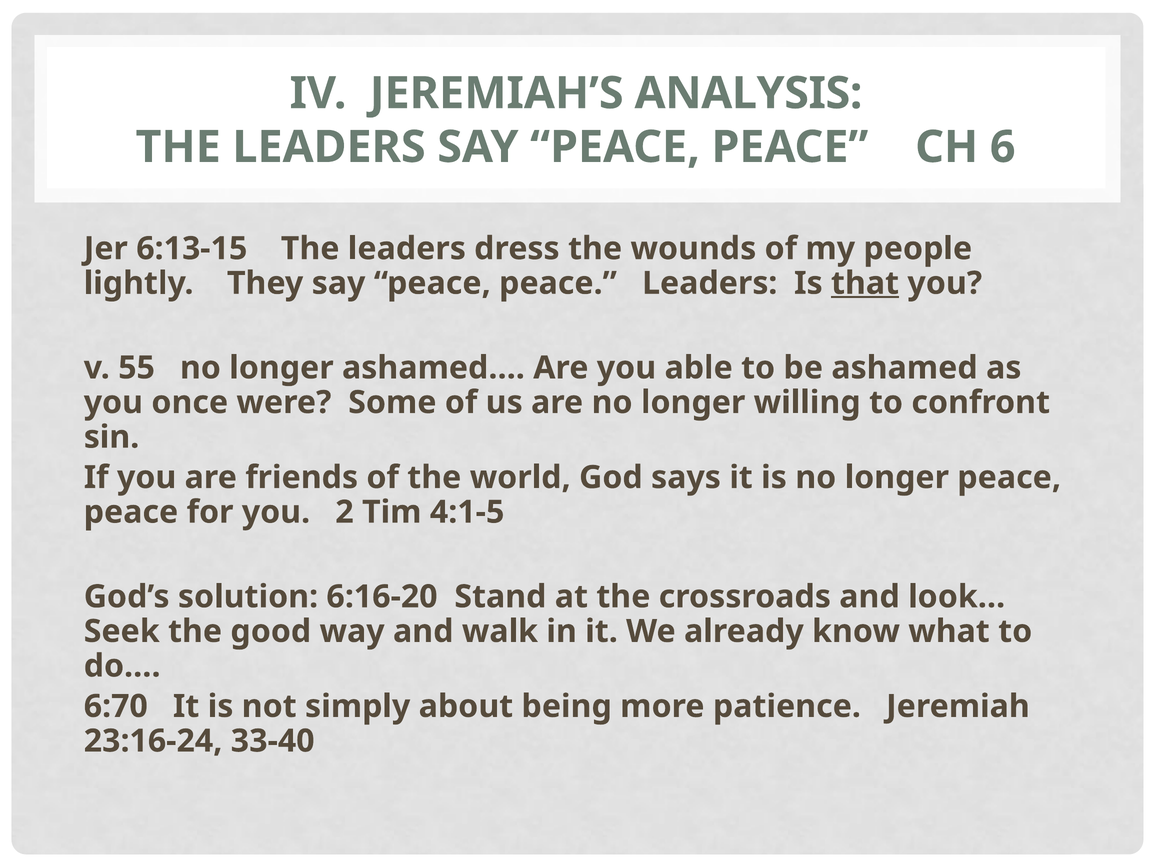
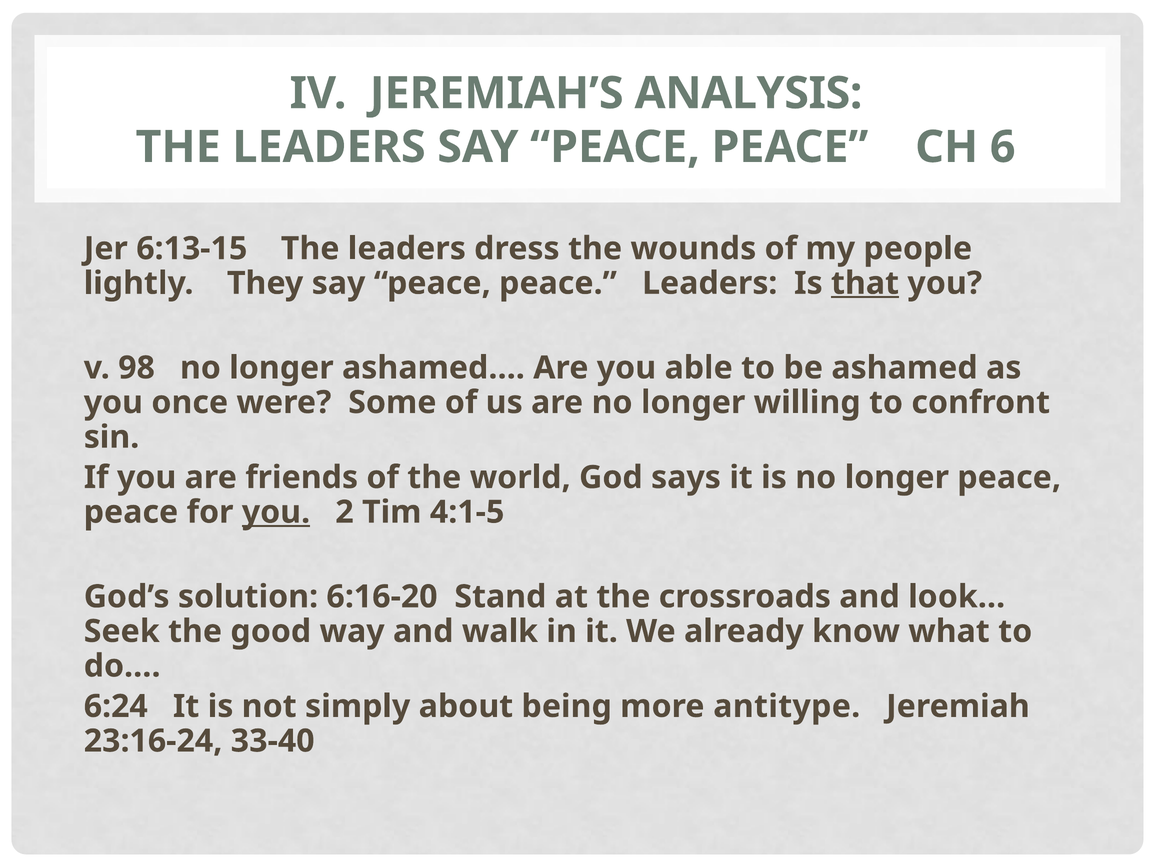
55: 55 -> 98 (137, 368)
you underline: none -> present (276, 512)
6:70: 6:70 -> 6:24 (116, 707)
patience: patience -> antitype (787, 707)
